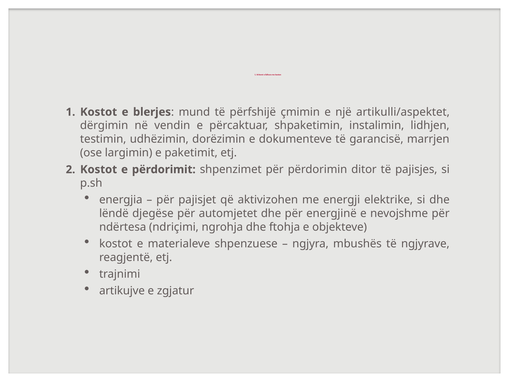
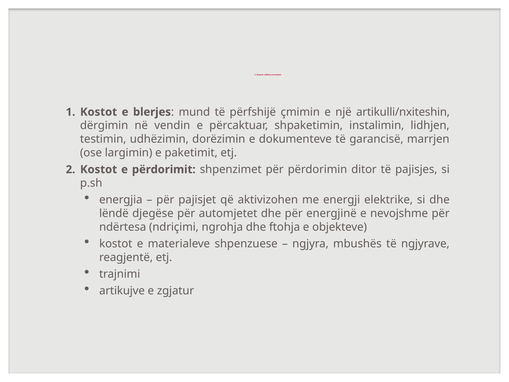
artikulli/aspektet: artikulli/aspektet -> artikulli/nxiteshin (403, 112)
